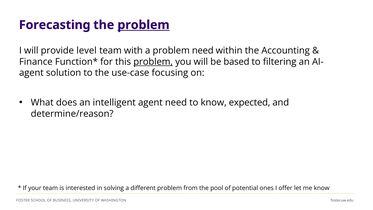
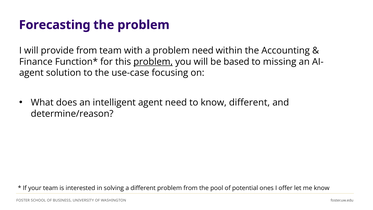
problem underline: present -> none (144, 25)
provide level: level -> from (87, 50)
filtering: filtering -> missing (280, 62)
know expected: expected -> different (249, 102)
